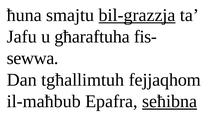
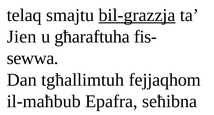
ħuna: ħuna -> telaq (24, 15)
Jafu: Jafu -> Jien (22, 37)
seħibna underline: present -> none (170, 102)
